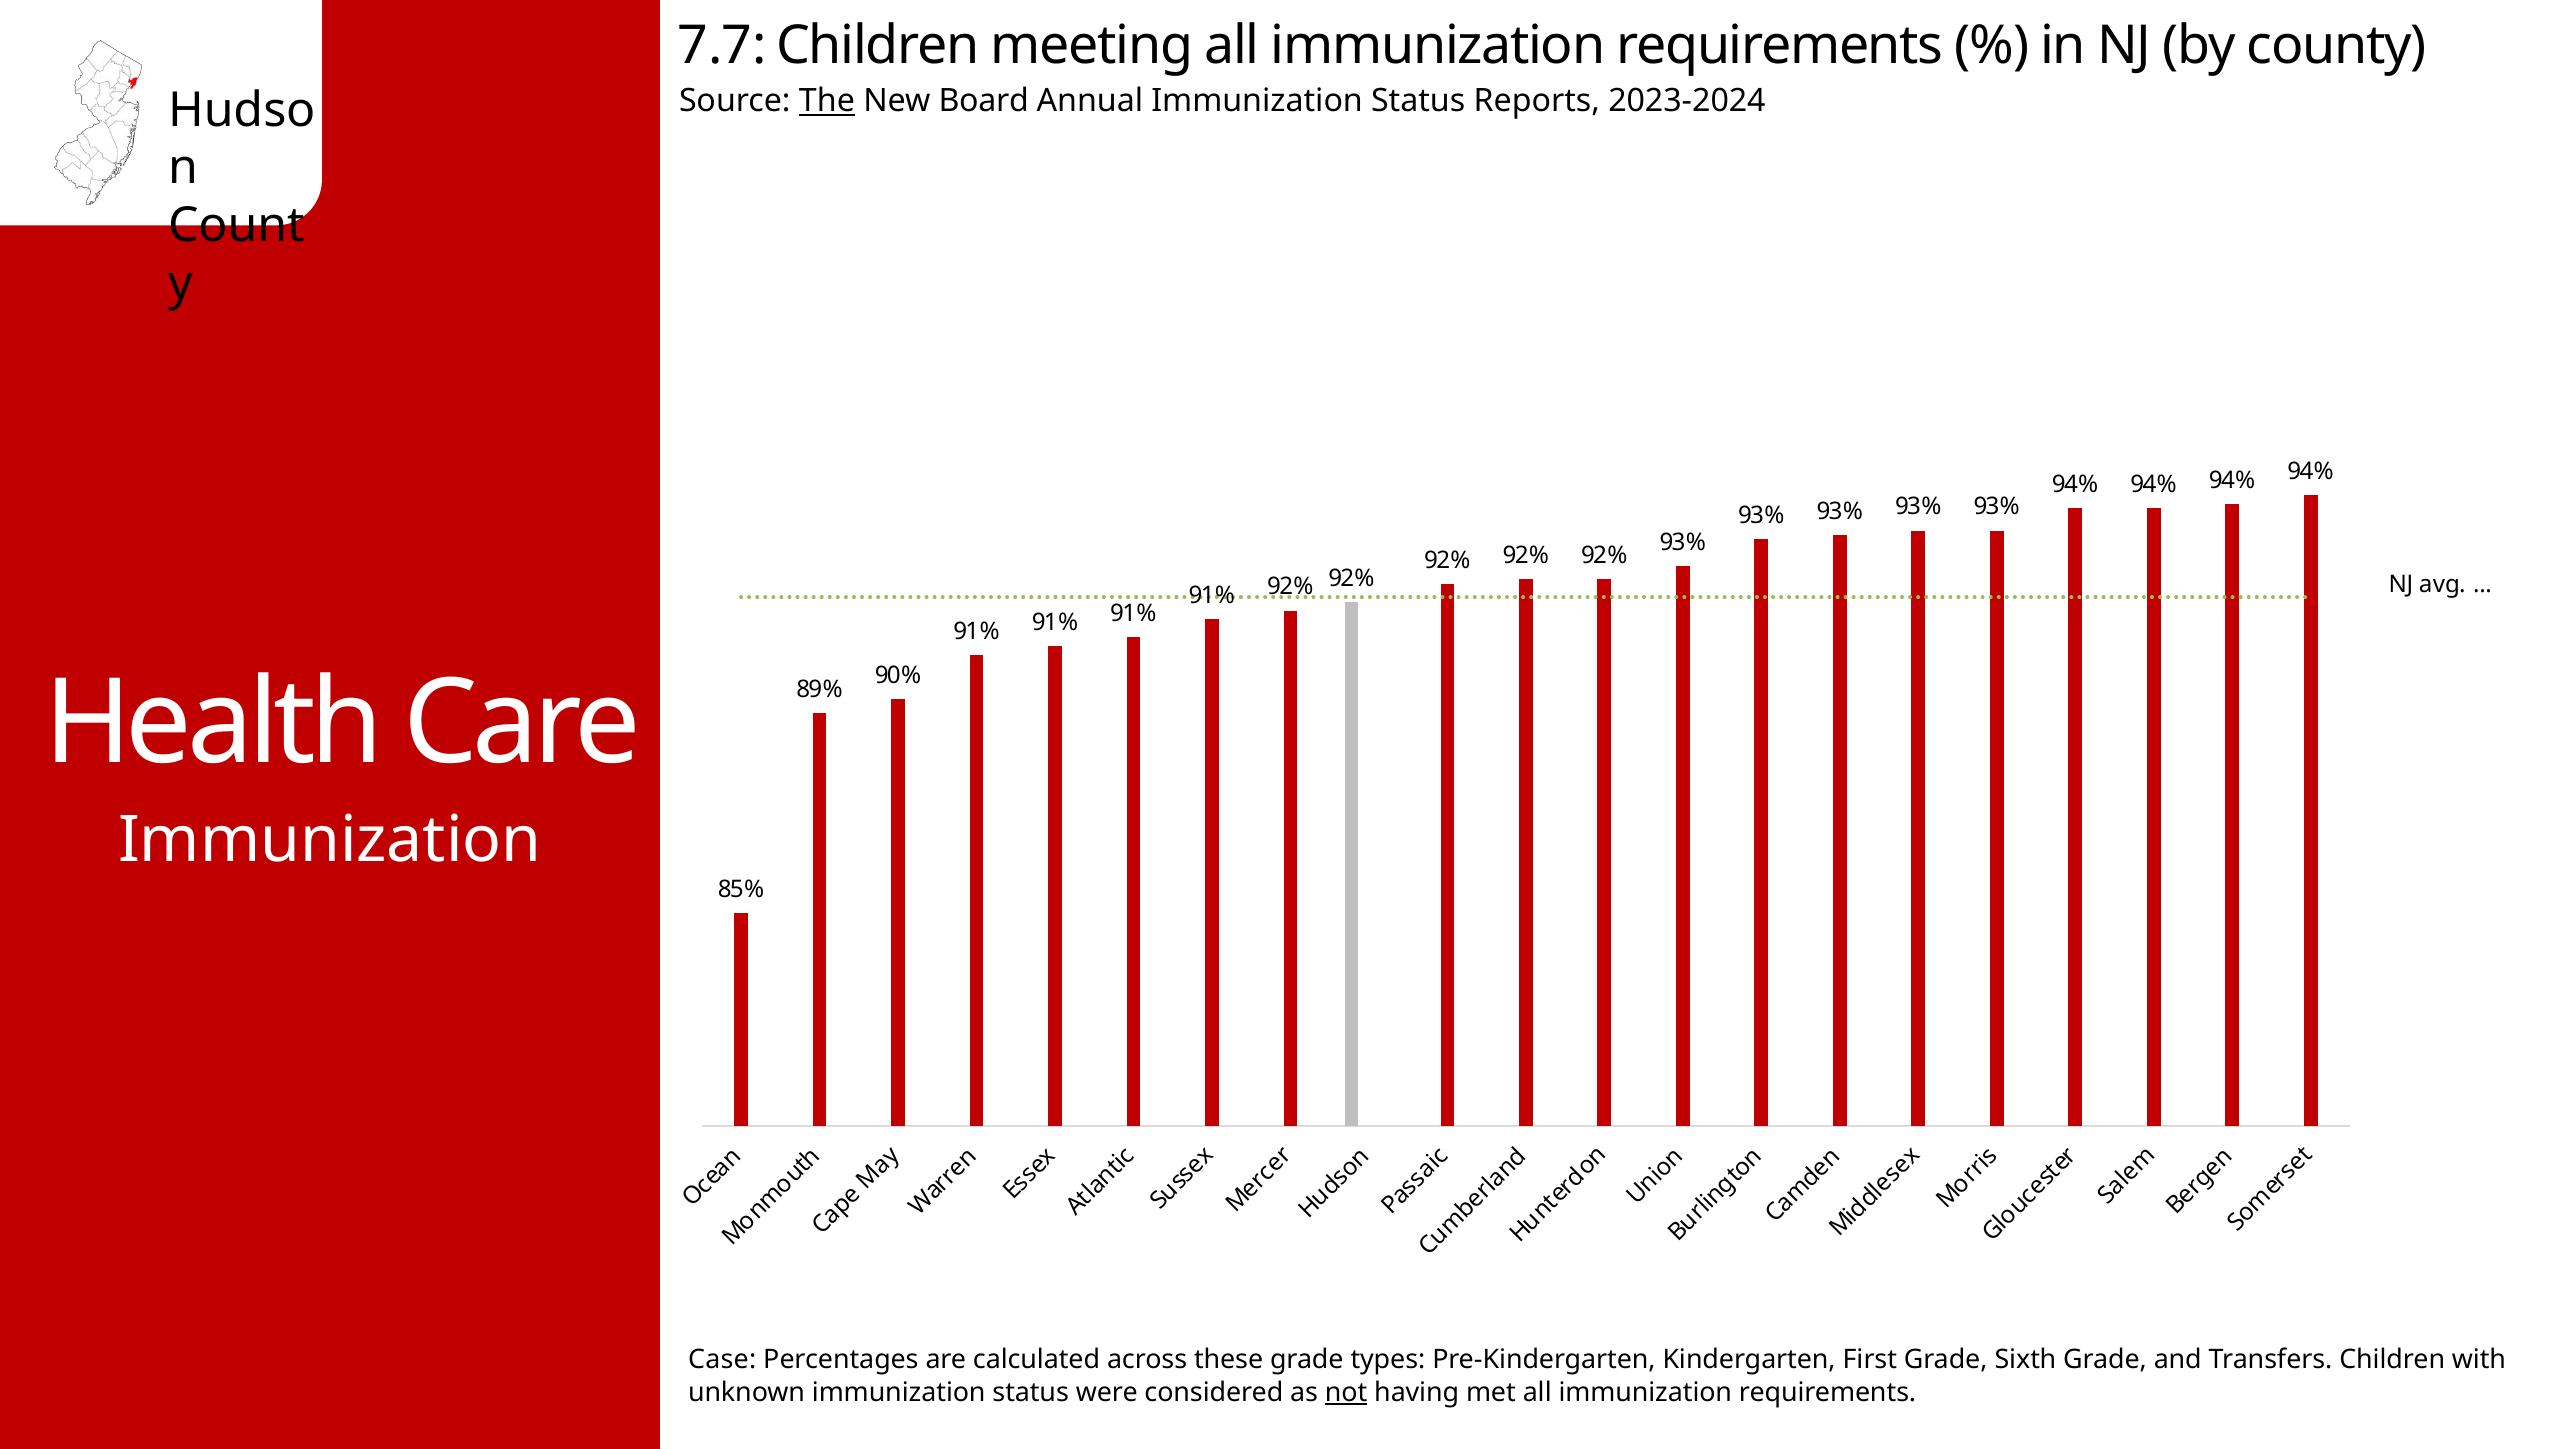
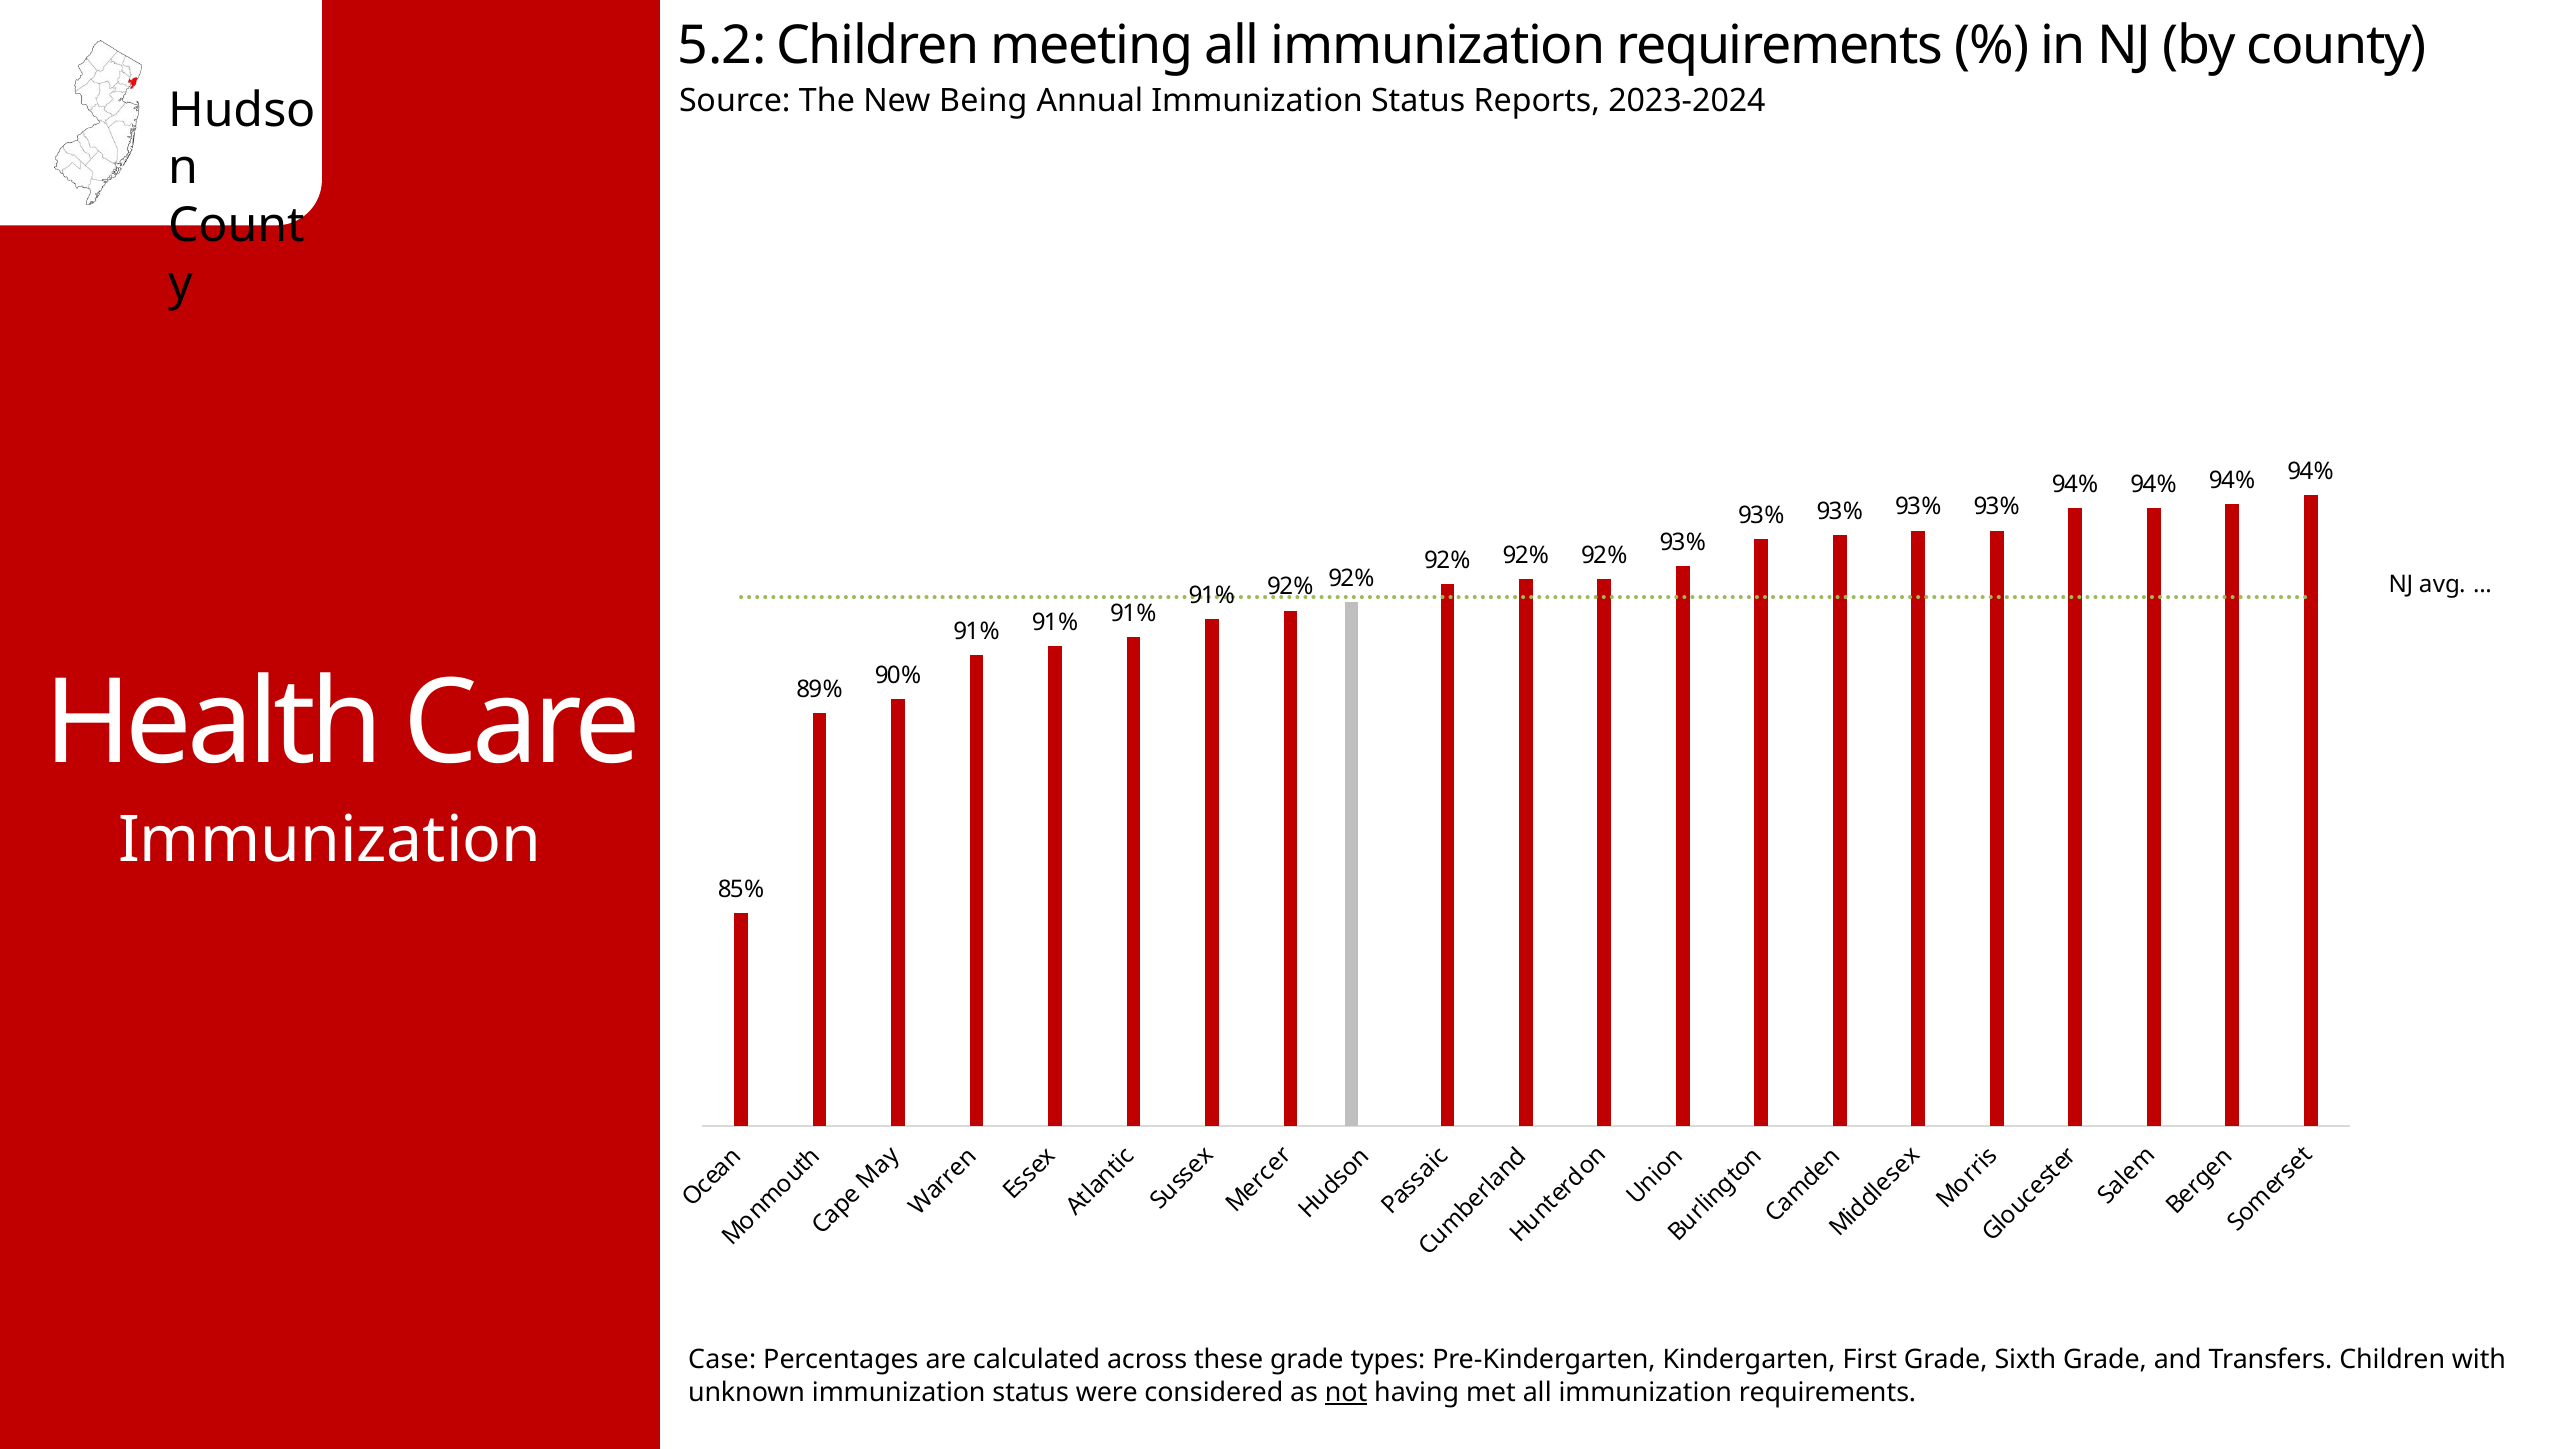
7.7: 7.7 -> 5.2 (722, 45)
The underline: present -> none (827, 101)
Board: Board -> Being (983, 101)
